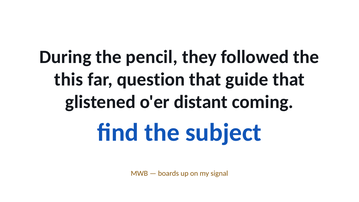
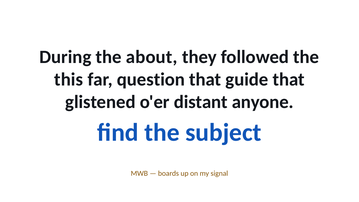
pencil: pencil -> about (152, 57)
coming: coming -> anyone (263, 102)
